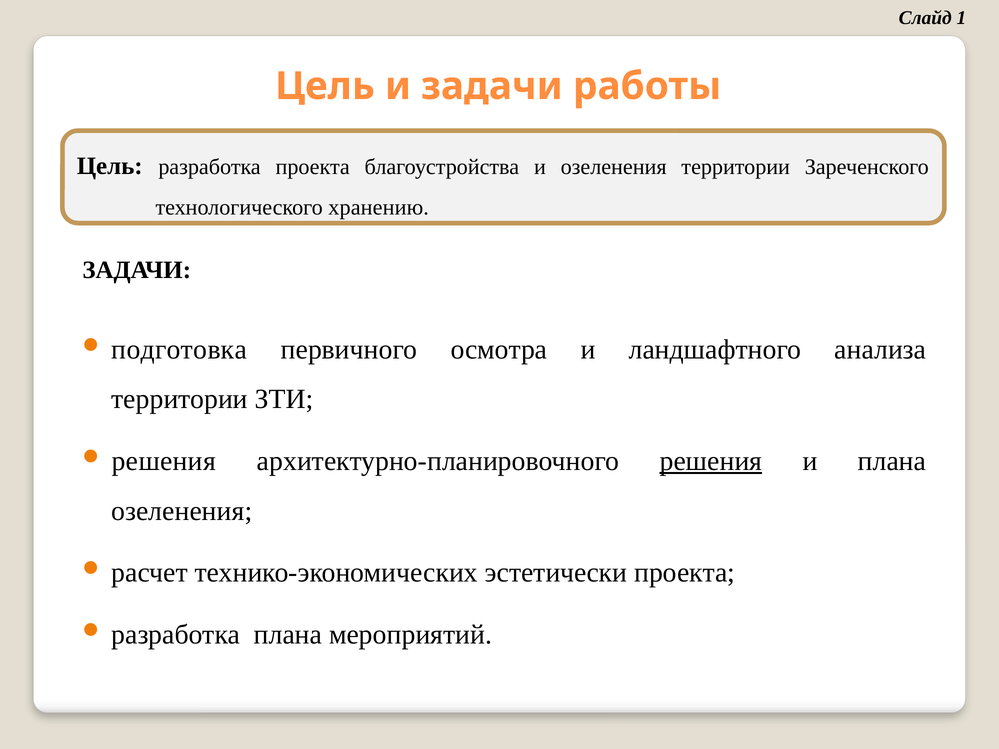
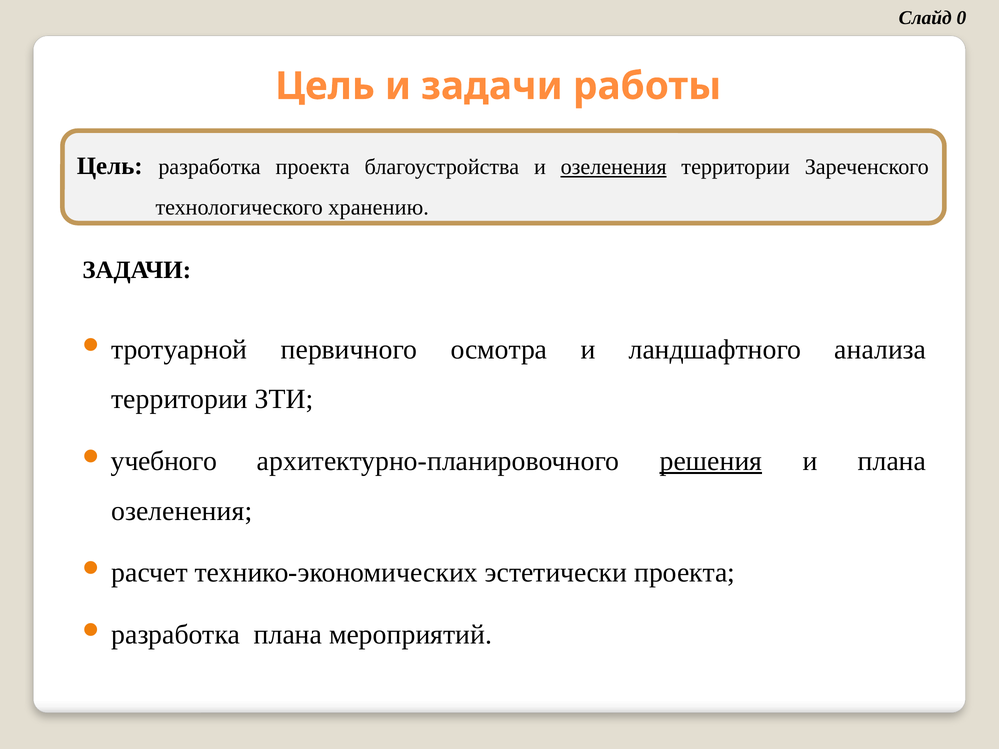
1: 1 -> 0 (961, 18)
озеленения underline: none -> present (614, 167)
подготовка: подготовка -> тротуарной (179, 349)
решения: решения -> учебного (164, 461)
